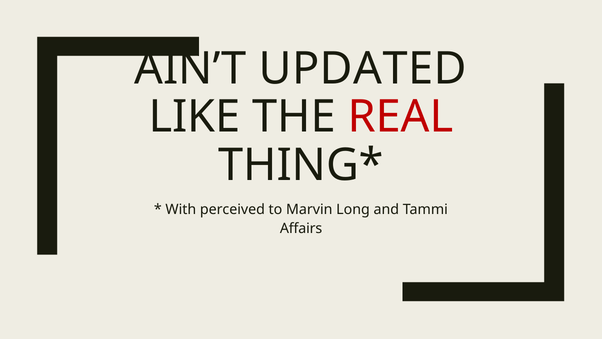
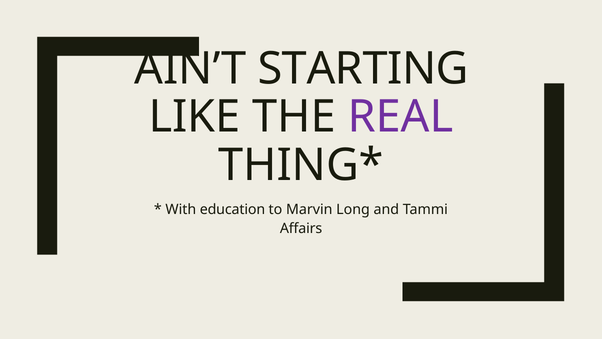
UPDATED: UPDATED -> STARTING (363, 69)
REAL colour: red -> purple (400, 117)
perceived: perceived -> education (232, 209)
